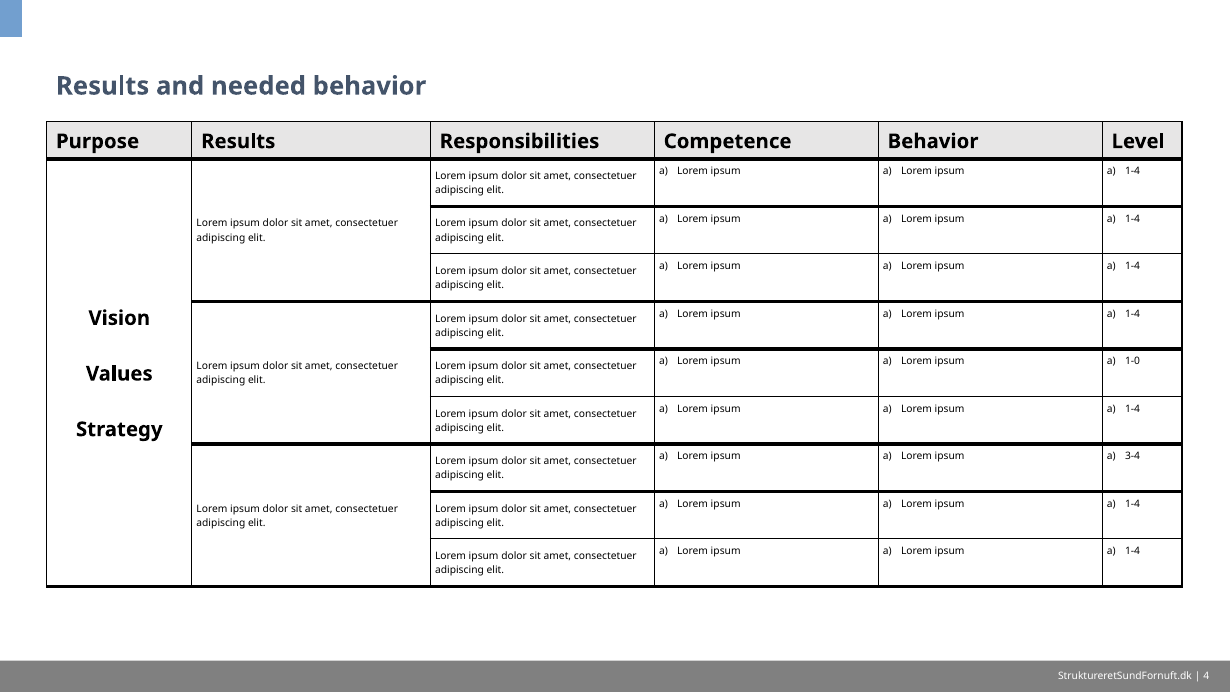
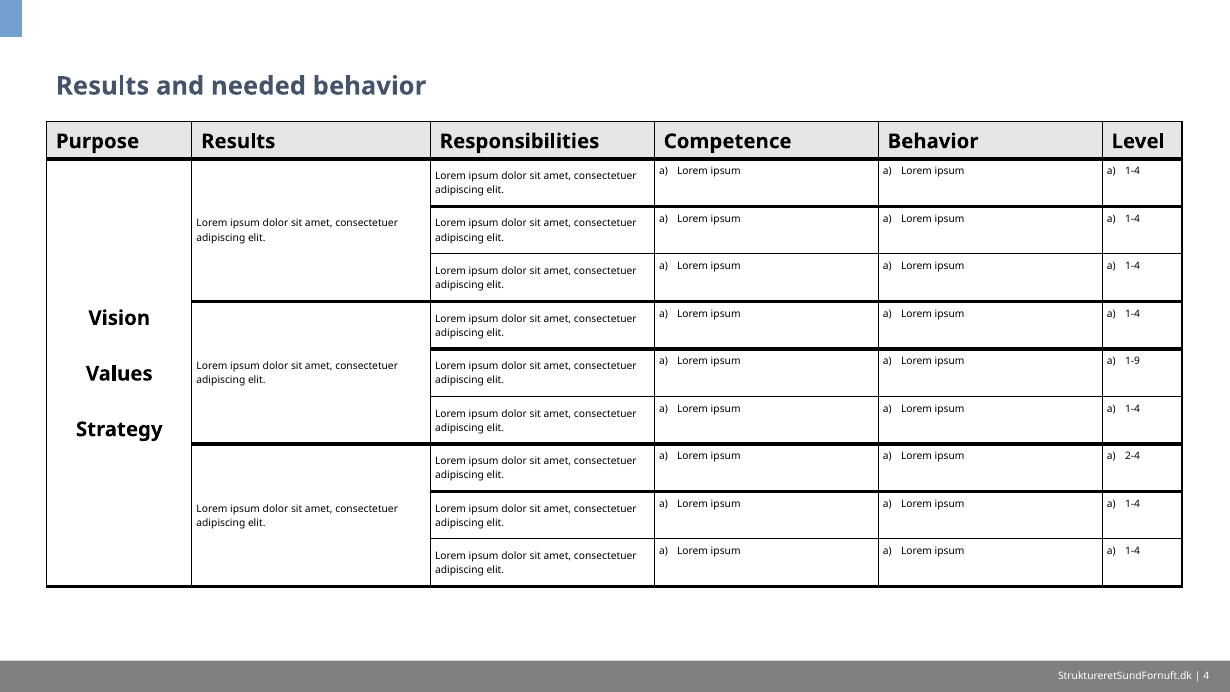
1-0: 1-0 -> 1-9 (1132, 361)
3-4: 3-4 -> 2-4 (1132, 456)
